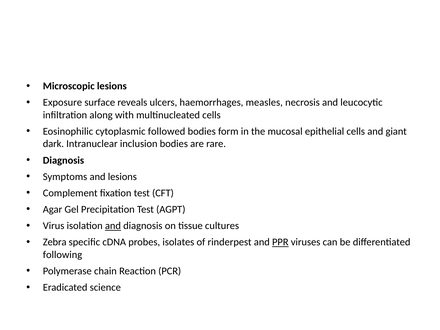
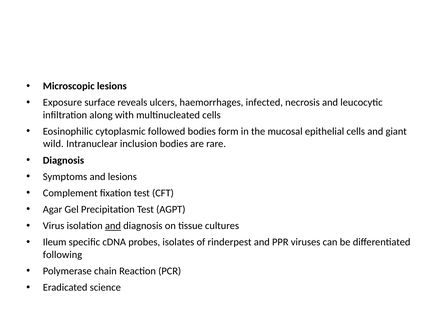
measles: measles -> infected (264, 103)
dark: dark -> wild (53, 144)
Zebra: Zebra -> Ileum (55, 242)
PPR underline: present -> none (280, 242)
